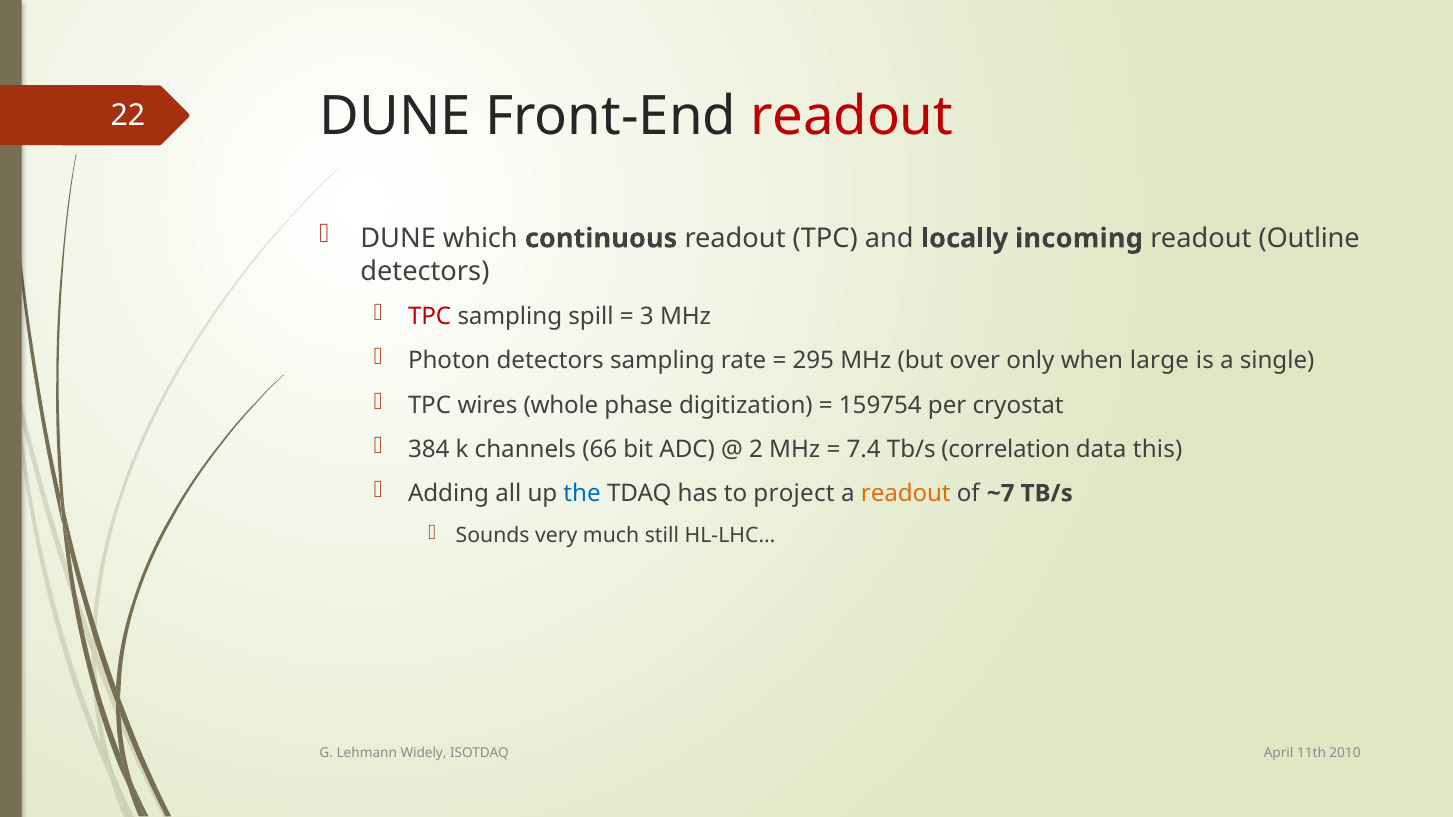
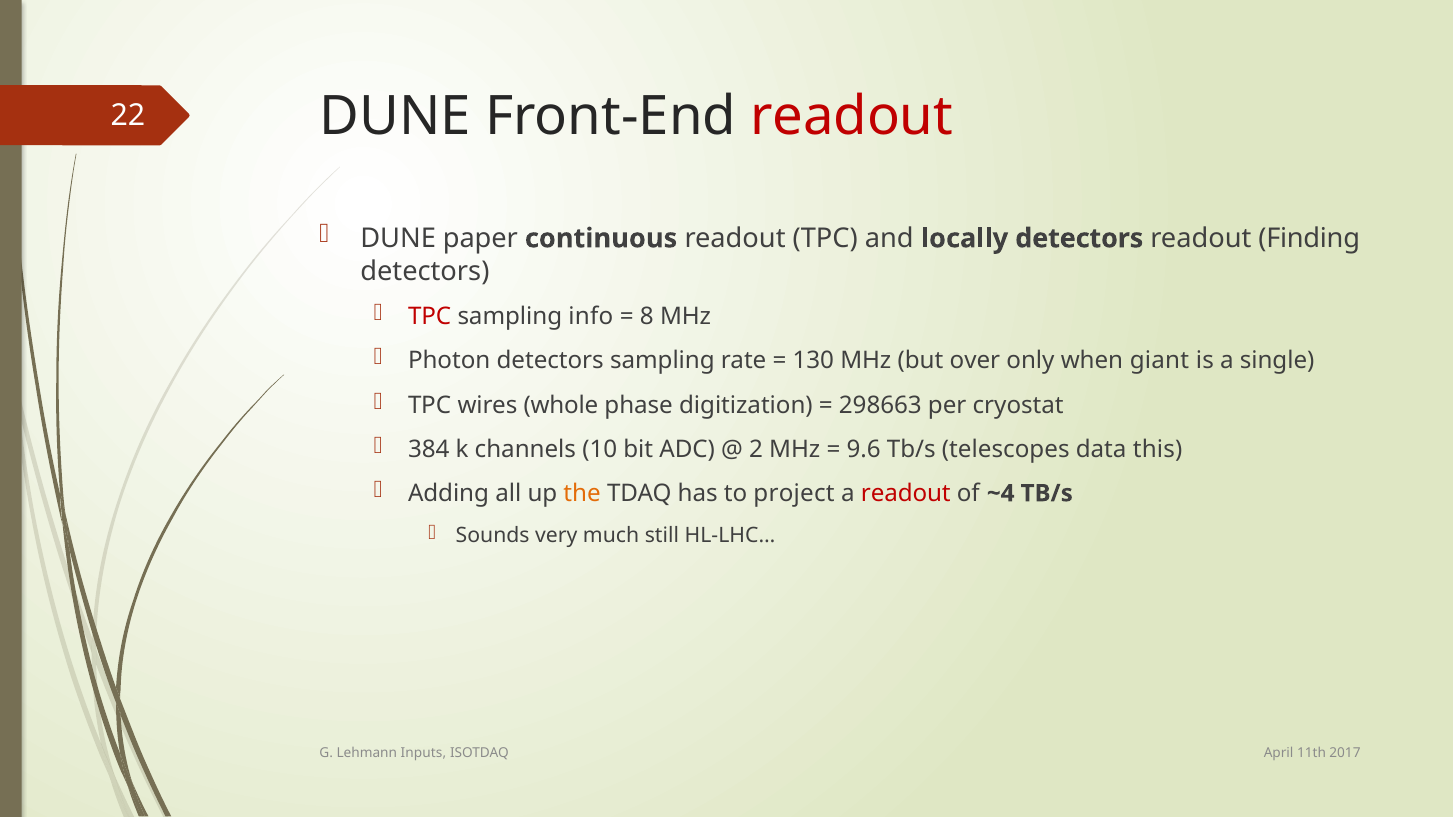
which: which -> paper (480, 238)
locally incoming: incoming -> detectors (1079, 238)
Outline: Outline -> Finding (1309, 238)
spill: spill -> info (591, 317)
3: 3 -> 8 (647, 317)
295: 295 -> 130 (813, 361)
large: large -> giant (1159, 361)
159754: 159754 -> 298663 (880, 405)
66: 66 -> 10 (600, 449)
7.4: 7.4 -> 9.6 (864, 449)
correlation: correlation -> telescopes (1006, 449)
the colour: blue -> orange (582, 494)
readout colour: orange -> red (906, 494)
~7: ~7 -> ~4 (1001, 494)
Widely: Widely -> Inputs (423, 753)
2010: 2010 -> 2017 (1345, 754)
